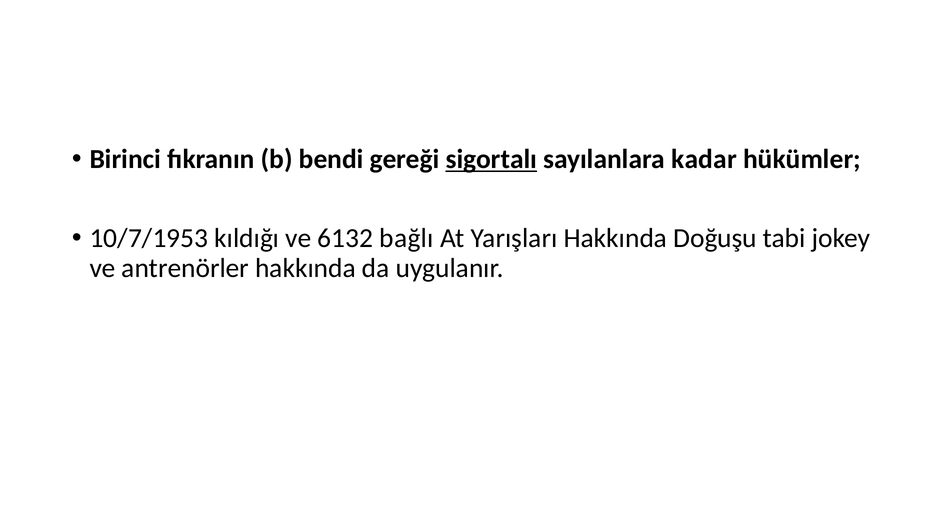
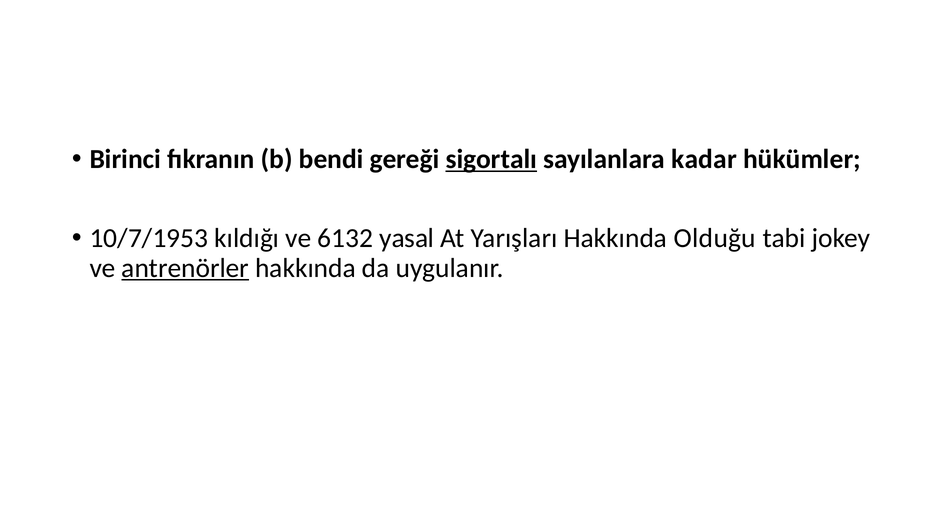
bağlı: bağlı -> yasal (407, 239)
Doğuşu: Doğuşu -> Olduğu (715, 239)
antrenörler underline: none -> present (185, 268)
